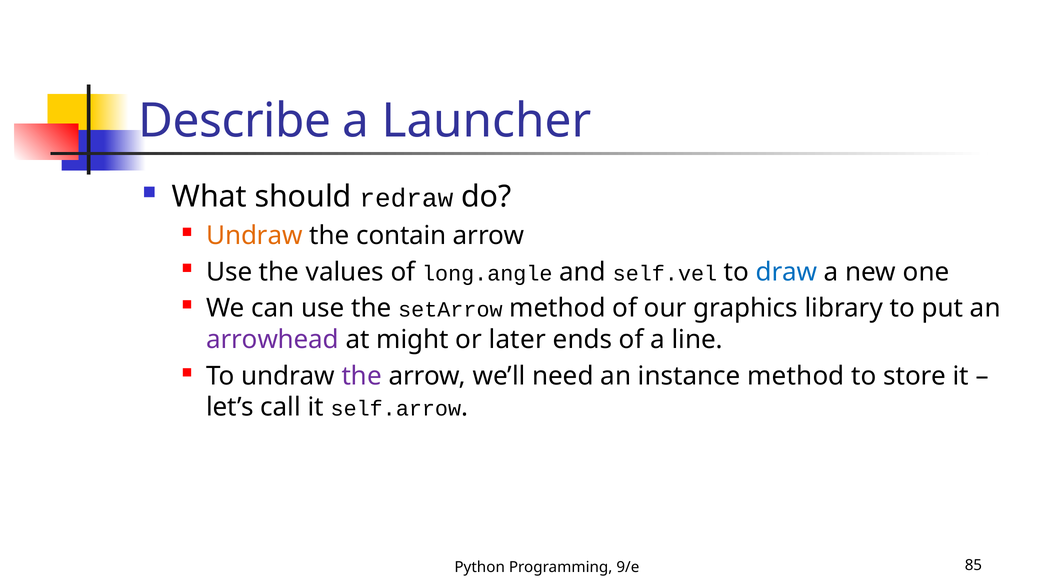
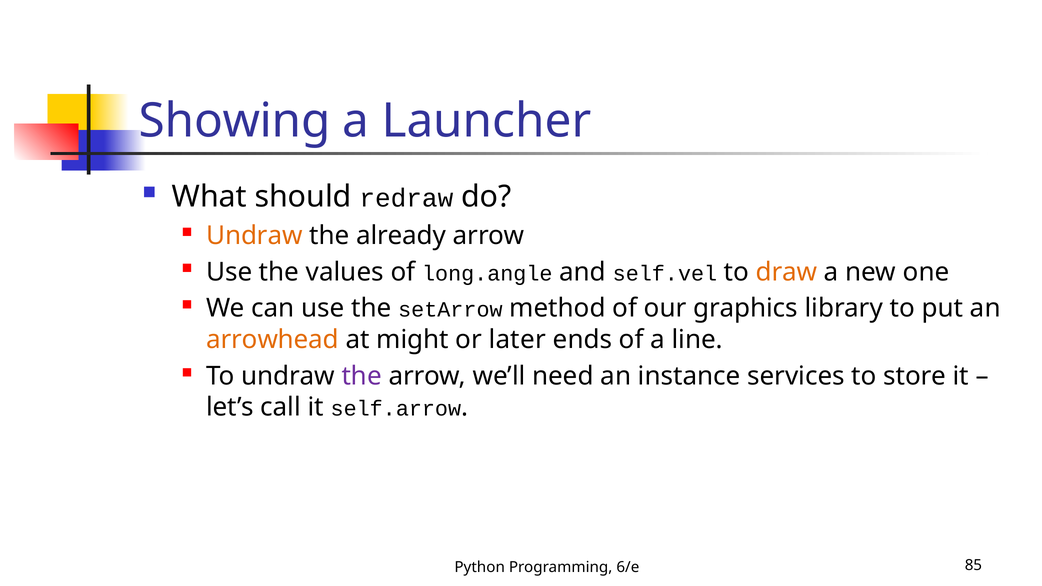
Describe: Describe -> Showing (235, 121)
contain: contain -> already (401, 236)
draw colour: blue -> orange (787, 272)
arrowhead colour: purple -> orange (273, 340)
instance method: method -> services (796, 376)
9/e: 9/e -> 6/e (628, 568)
